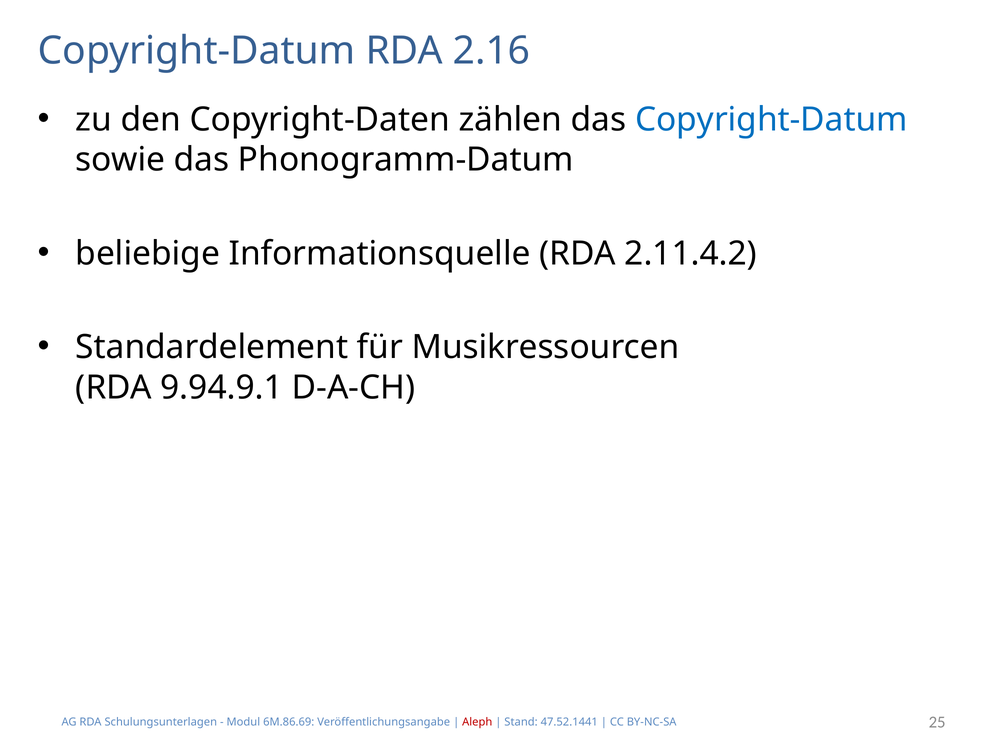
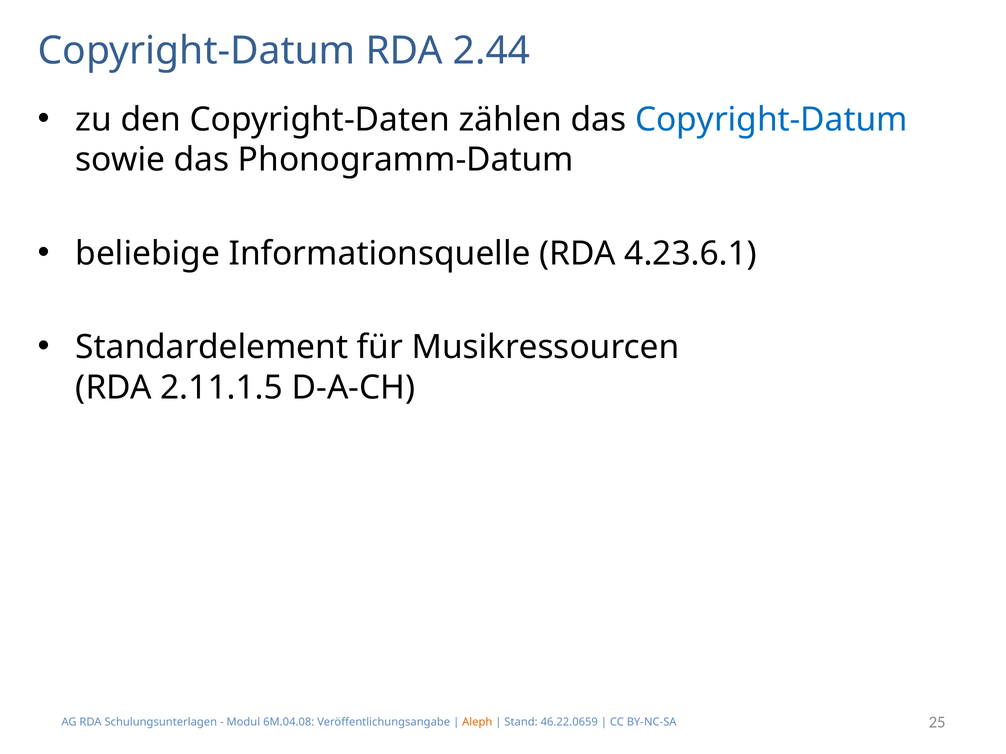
2.16: 2.16 -> 2.44 (492, 51)
2.11.4.2: 2.11.4.2 -> 4.23.6.1 (691, 254)
9.94.9.1: 9.94.9.1 -> 2.11.1.5 (222, 388)
6M.86.69: 6M.86.69 -> 6M.04.08 (289, 722)
Aleph colour: red -> orange (477, 722)
47.52.1441: 47.52.1441 -> 46.22.0659 (569, 722)
